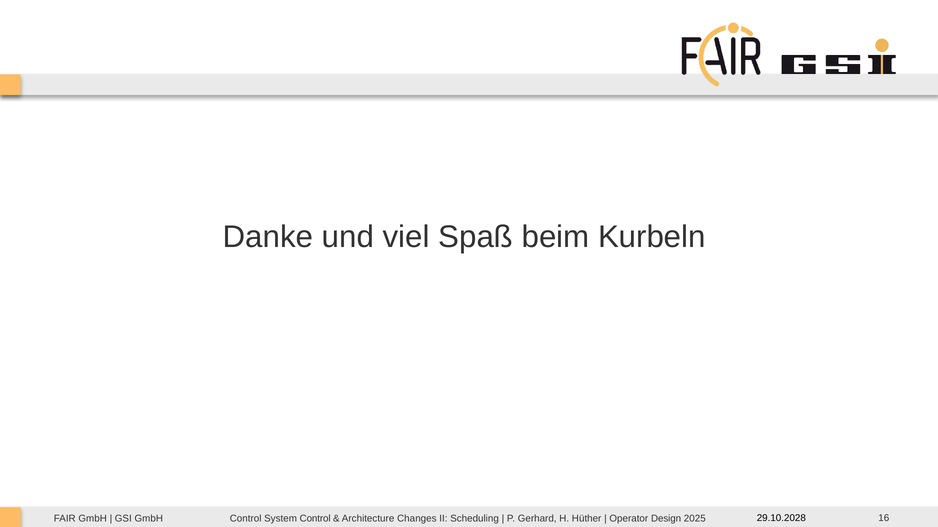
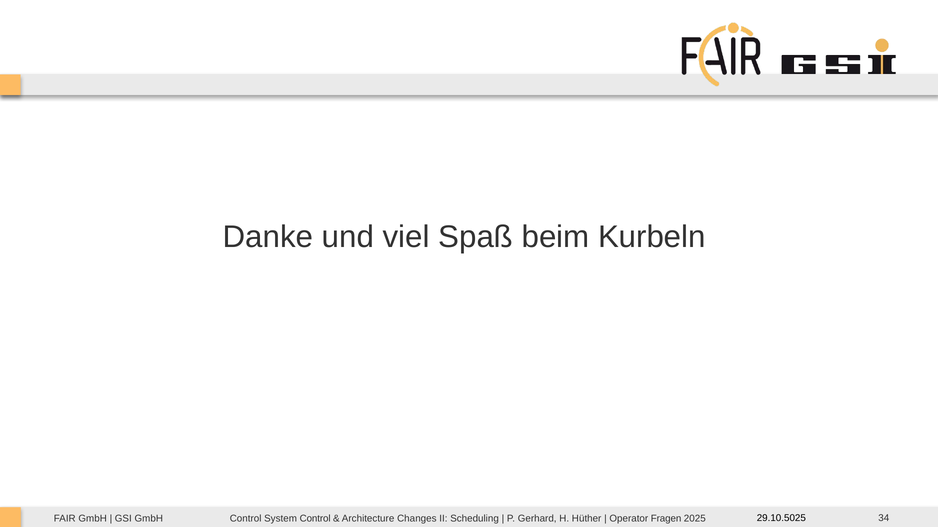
29.10.2028: 29.10.2028 -> 29.10.5025 (781, 519)
Design: Design -> Fragen (666, 519)
16: 16 -> 34 (884, 519)
